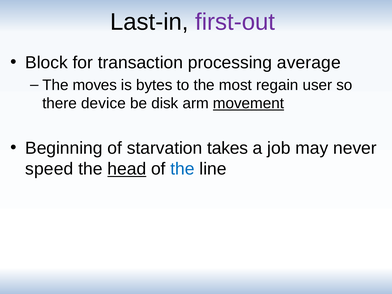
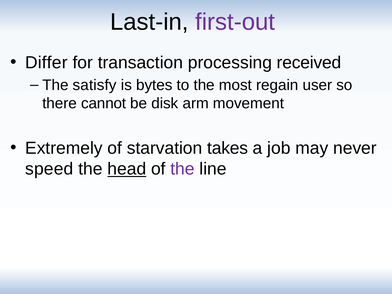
Block: Block -> Differ (46, 63)
average: average -> received (309, 63)
moves: moves -> satisfy (95, 85)
device: device -> cannot (104, 103)
movement underline: present -> none (249, 103)
Beginning: Beginning -> Extremely (64, 148)
the colour: blue -> purple (183, 169)
